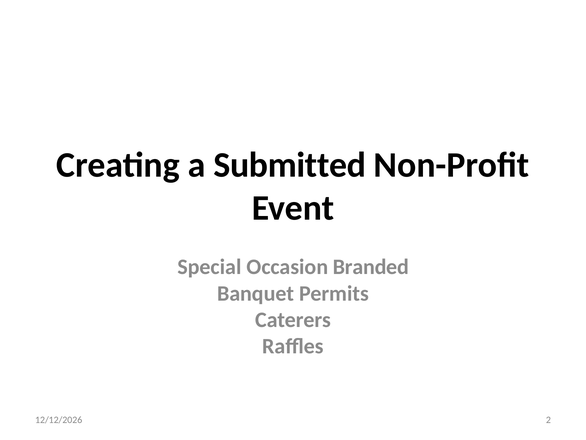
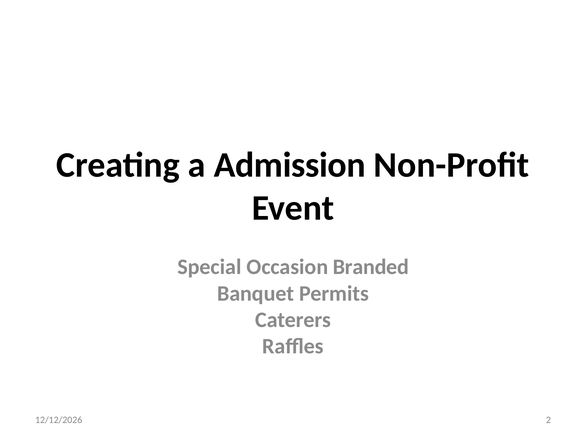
Submitted: Submitted -> Admission (290, 165)
